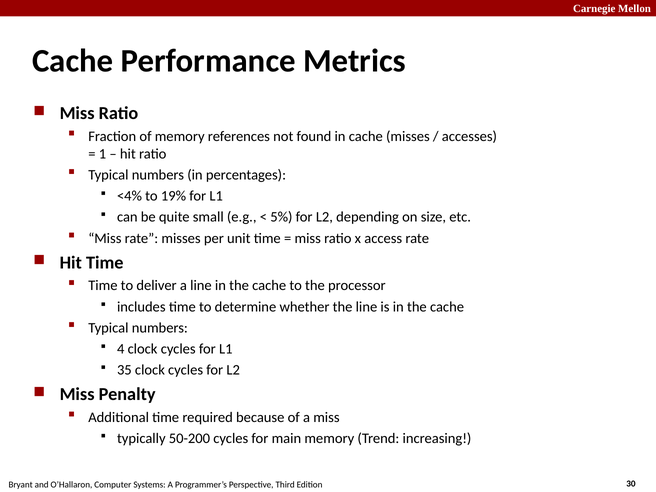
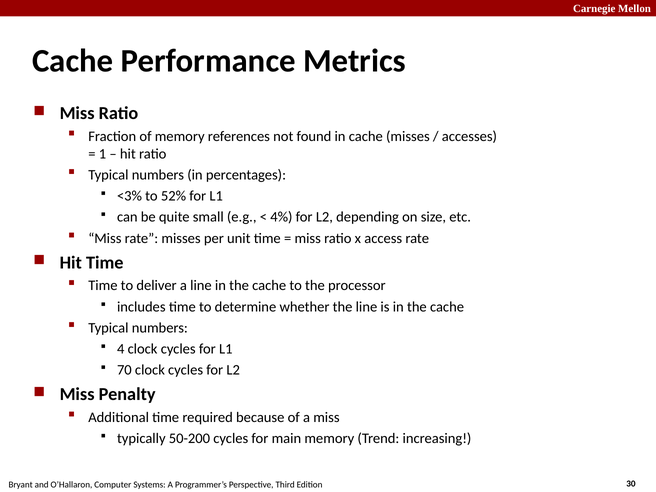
<4%: <4% -> <3% (129, 196)
19%: 19% -> 52% (173, 196)
5%: 5% -> 4% (281, 217)
35: 35 -> 70 (124, 370)
